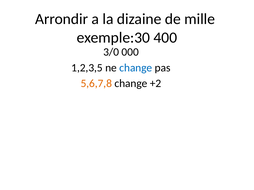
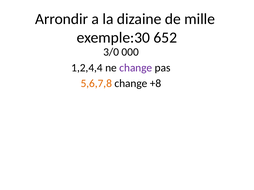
400: 400 -> 652 (165, 38)
1,2,3,5: 1,2,3,5 -> 1,2,4,4 (87, 68)
change colour: blue -> purple (136, 68)
+2: +2 -> +8 (156, 84)
